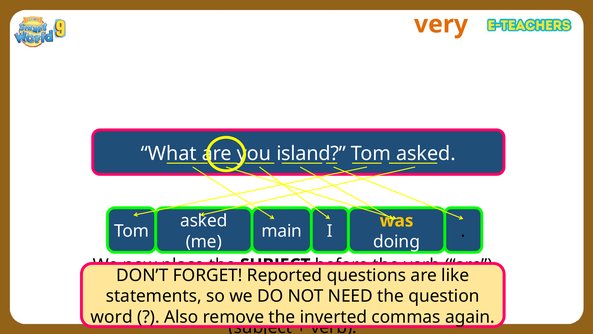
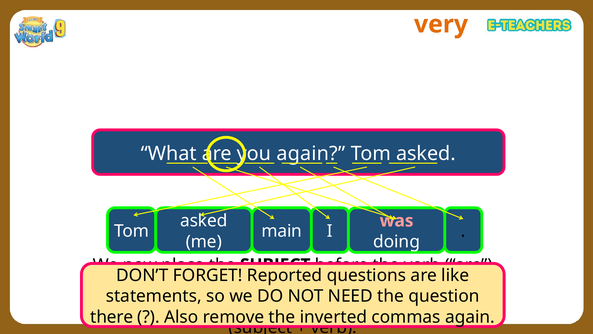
island: island -> again (311, 153)
was colour: yellow -> pink (397, 221)
word: word -> there (112, 317)
